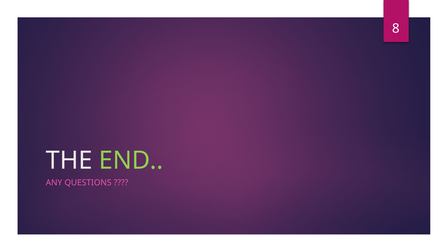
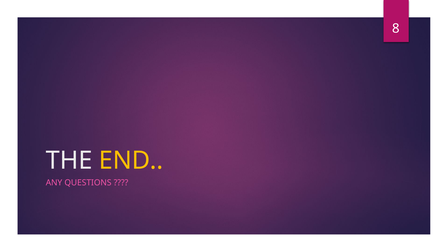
END colour: light green -> yellow (131, 161)
